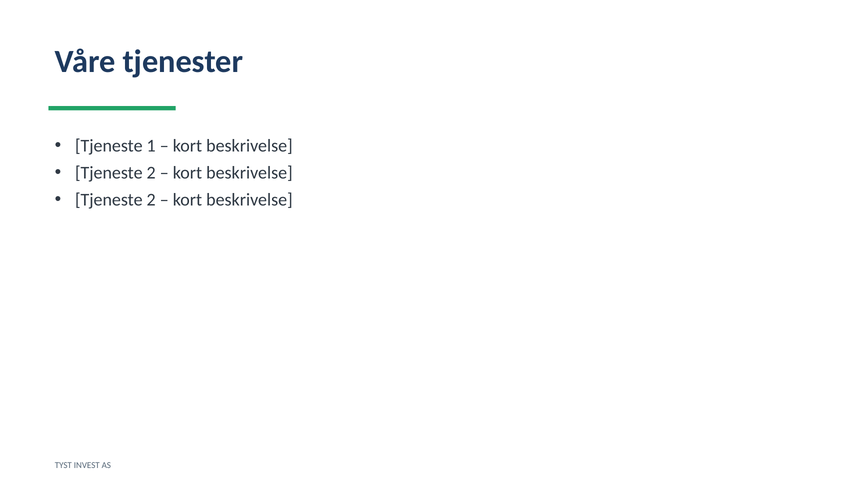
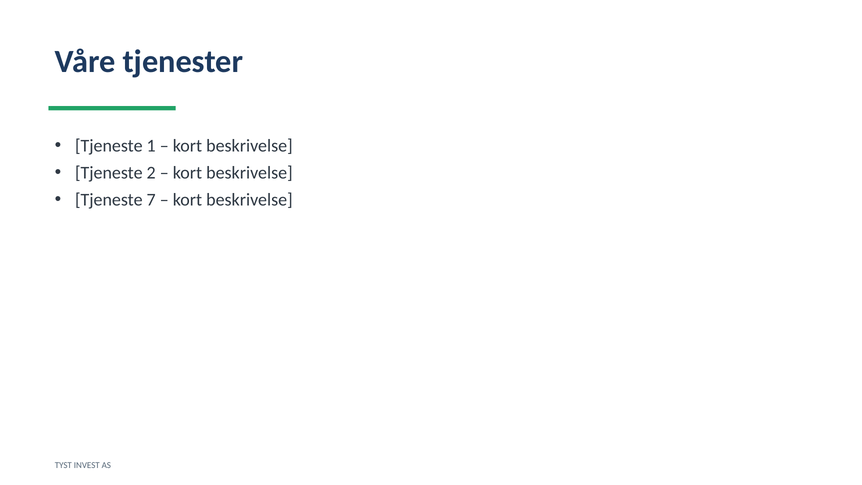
2: 2 -> 7 (151, 200)
